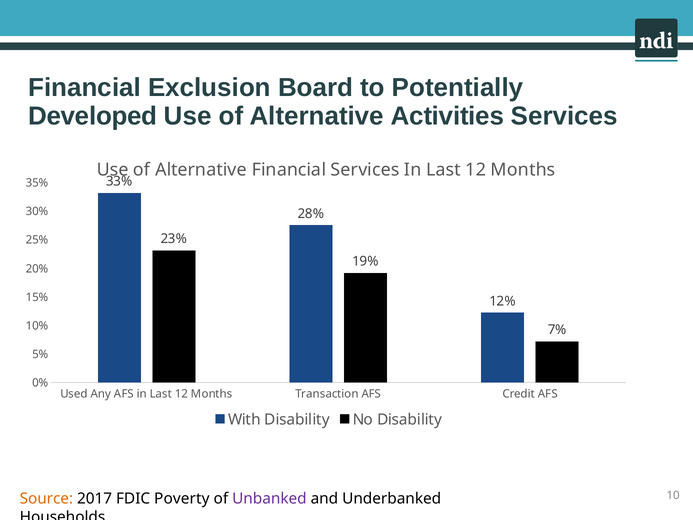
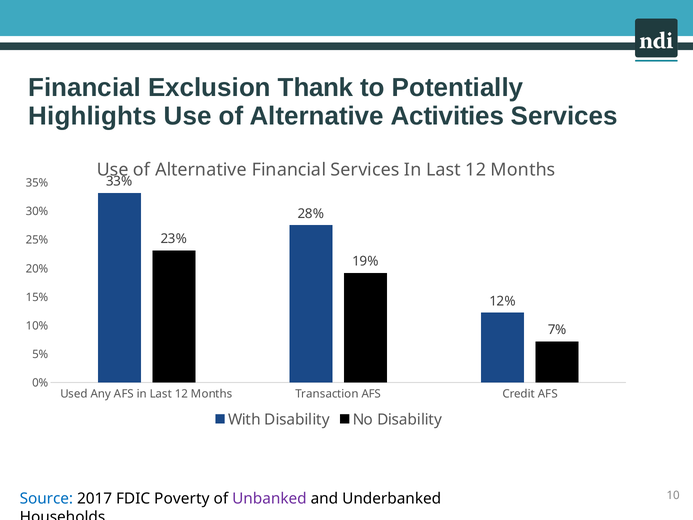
Board: Board -> Thank (316, 88)
Developed: Developed -> Highlights (92, 116)
Source colour: orange -> blue (46, 499)
